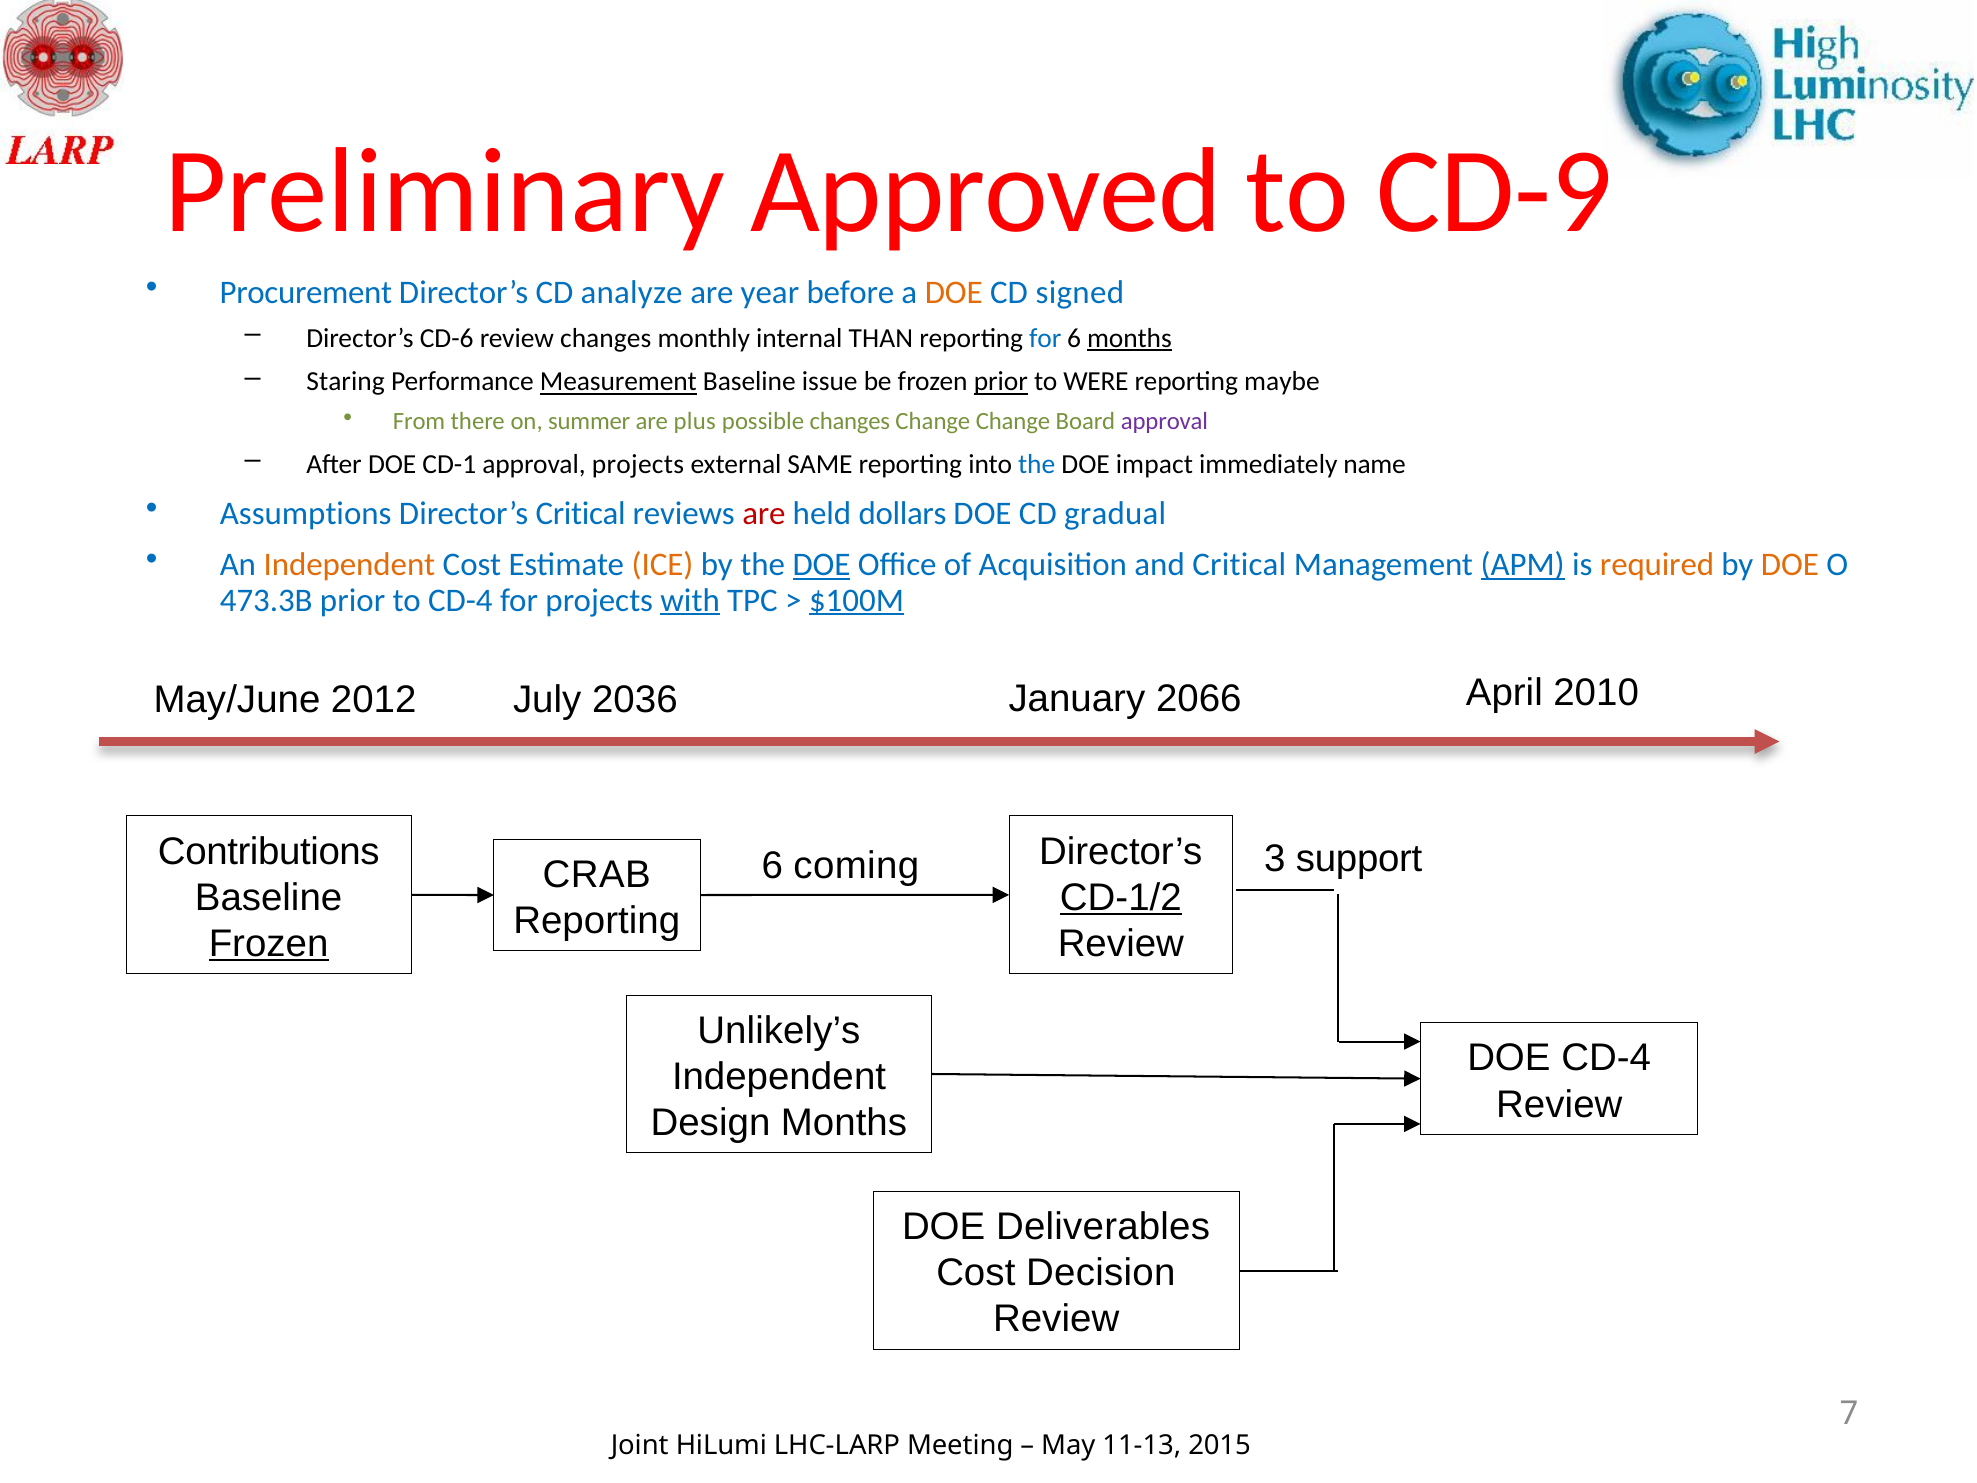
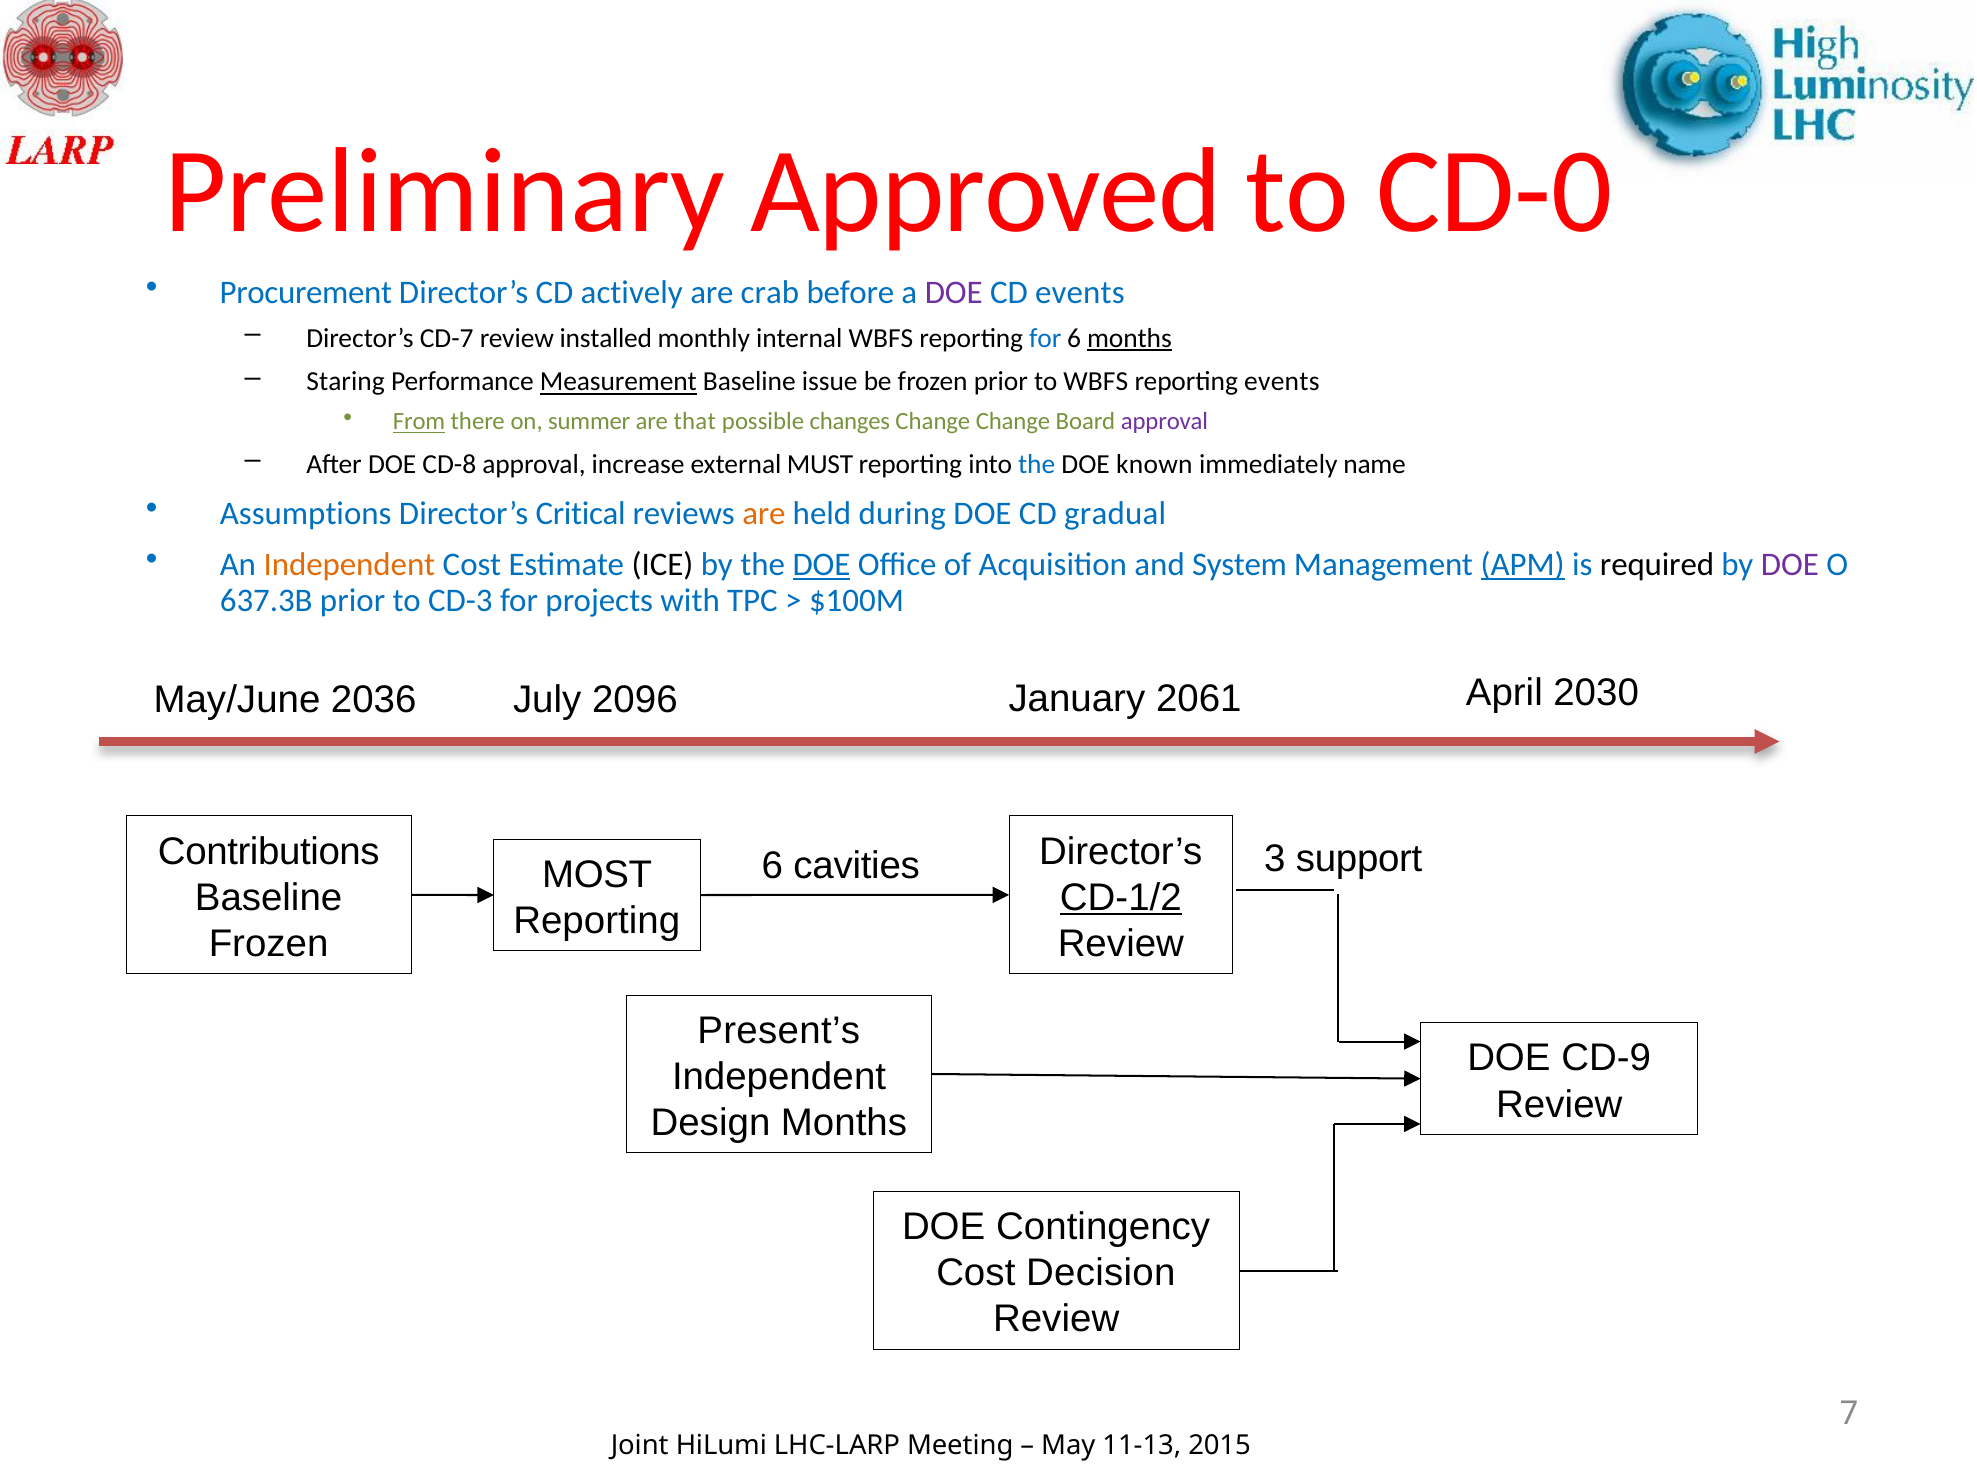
CD-9: CD-9 -> CD-0 (1494, 191)
analyze: analyze -> actively (632, 292)
year: year -> crab (770, 292)
DOE colour: orange -> purple (954, 292)
CD signed: signed -> events (1080, 292)
CD-6: CD-6 -> CD-7 (447, 338)
review changes: changes -> installed (606, 338)
internal THAN: THAN -> WBFS (881, 338)
prior underline: present -> none (1001, 382)
to WERE: WERE -> WBFS (1096, 382)
reporting maybe: maybe -> events (1282, 382)
From underline: none -> present (419, 422)
plus: plus -> that (695, 422)
CD-1: CD-1 -> CD-8 (449, 464)
approval projects: projects -> increase (638, 464)
SAME: SAME -> MUST (820, 464)
impact: impact -> known (1154, 464)
are colour: red -> orange (764, 513)
dollars: dollars -> during (902, 513)
ICE colour: orange -> black (663, 565)
and Critical: Critical -> System (1240, 565)
required colour: orange -> black (1657, 565)
DOE colour: orange -> purple (1790, 565)
473.3B: 473.3B -> 637.3B (266, 600)
to CD-4: CD-4 -> CD-3 (460, 600)
with underline: present -> none (690, 600)
$100M underline: present -> none (856, 600)
2010: 2010 -> 2030 (1596, 693)
2066: 2066 -> 2061 (1199, 698)
2012: 2012 -> 2036 (374, 700)
2036: 2036 -> 2096 (635, 700)
coming: coming -> cavities (857, 866)
CRAB: CRAB -> MOST (597, 874)
Frozen underline: present -> none (269, 944)
Unlikely’s: Unlikely’s -> Present’s (779, 1030)
DOE CD-4: CD-4 -> CD-9 (1606, 1058)
Deliverables: Deliverables -> Contingency (1103, 1227)
